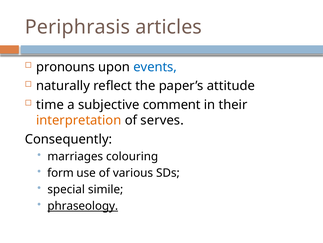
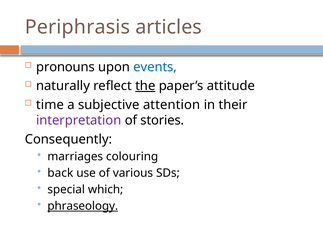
the underline: none -> present (145, 86)
comment: comment -> attention (172, 104)
interpretation colour: orange -> purple (79, 120)
serves: serves -> stories (162, 120)
form: form -> back (60, 172)
simile: simile -> which (106, 189)
